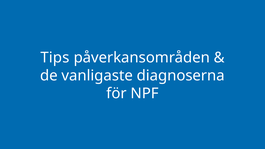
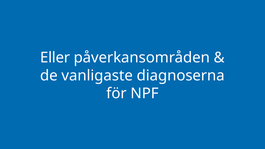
Tips: Tips -> Eller (55, 58)
